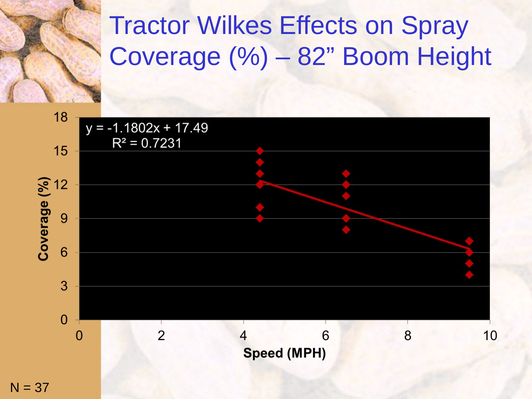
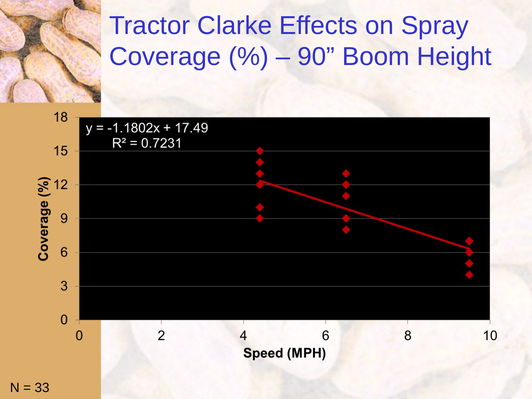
Wilkes: Wilkes -> Clarke (235, 26)
82: 82 -> 90 (316, 57)
37: 37 -> 33 (42, 388)
